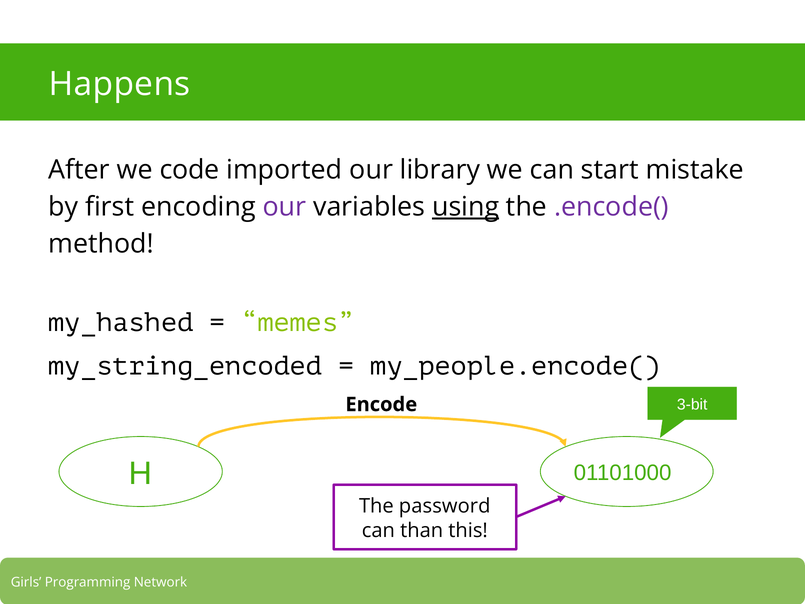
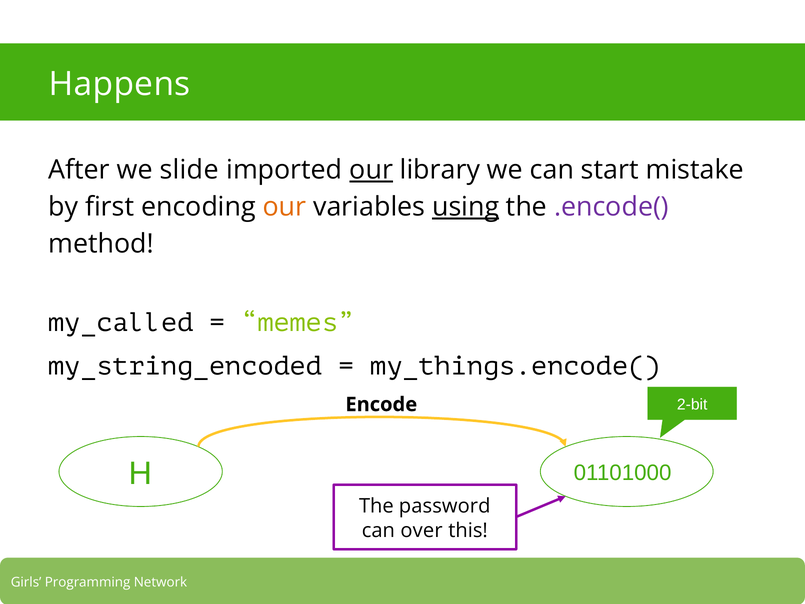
code: code -> slide (189, 170)
our underline: none -> present (371, 170)
our colour: purple -> orange (284, 207)
my_hashed: my_hashed -> my_called (121, 322)
my_people.encode(: my_people.encode( -> my_things.encode( (515, 366)
3-bit: 3-bit -> 2-bit (692, 404)
than: than -> over (422, 530)
